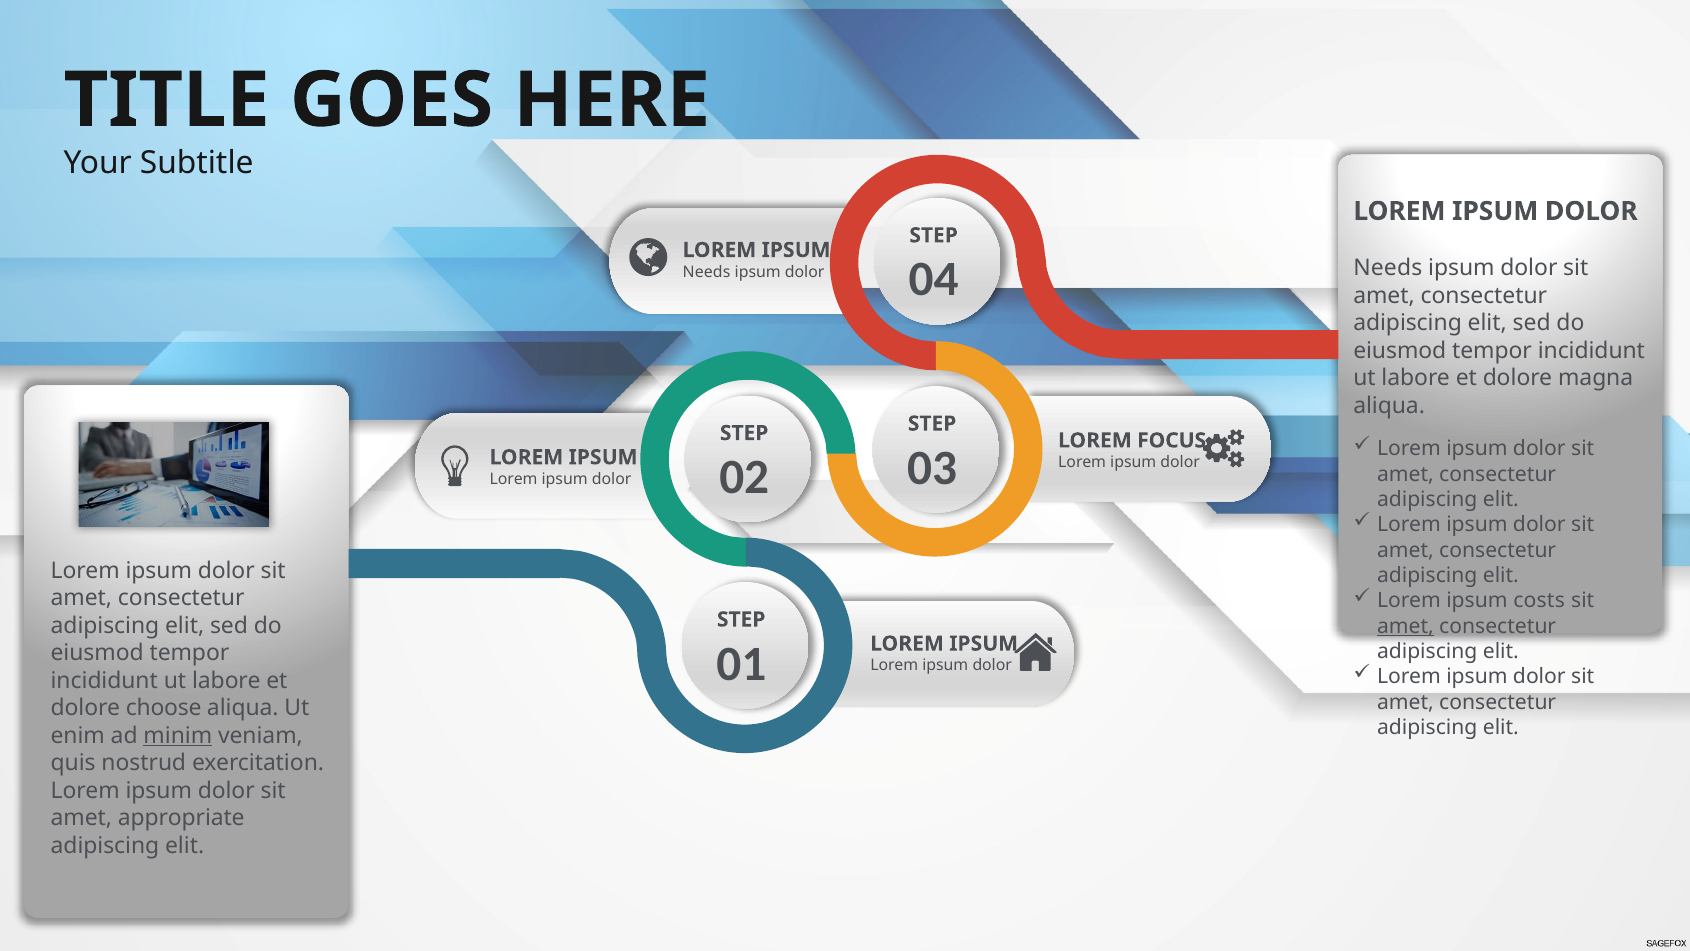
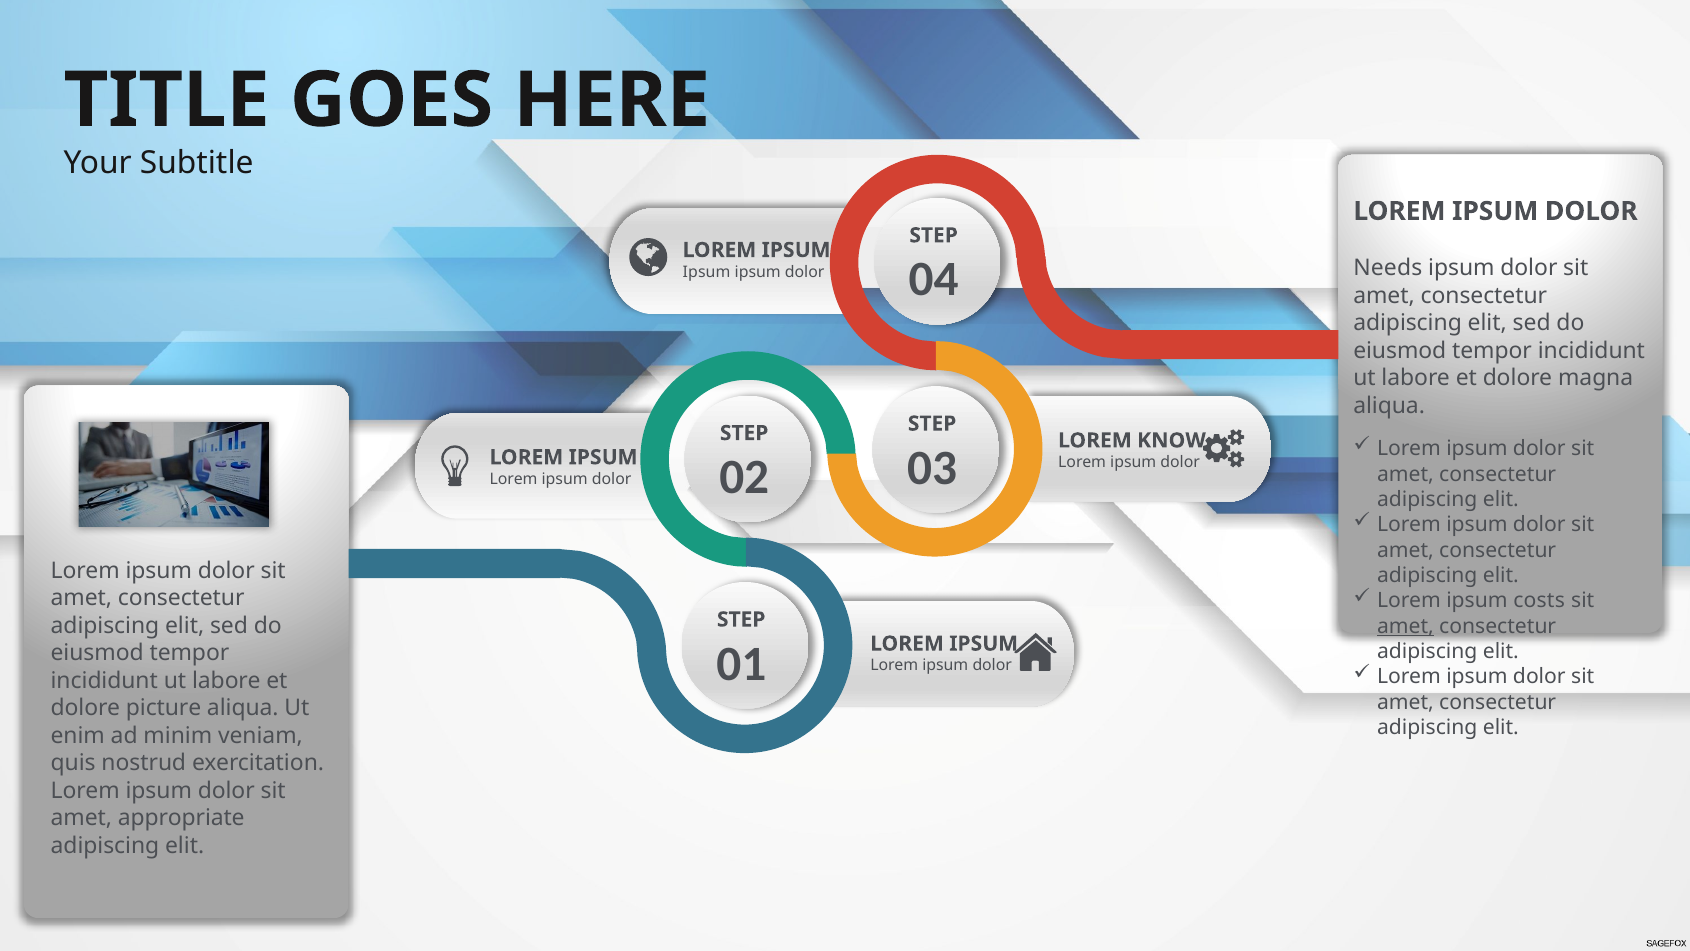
Needs: Needs -> Ipsum (707, 272)
FOCUS: FOCUS -> KNOW (1171, 440)
choose: choose -> picture (164, 708)
minim underline: present -> none (178, 735)
